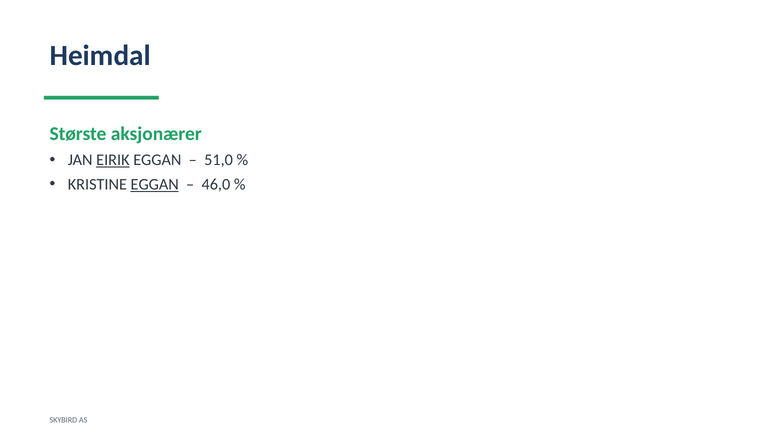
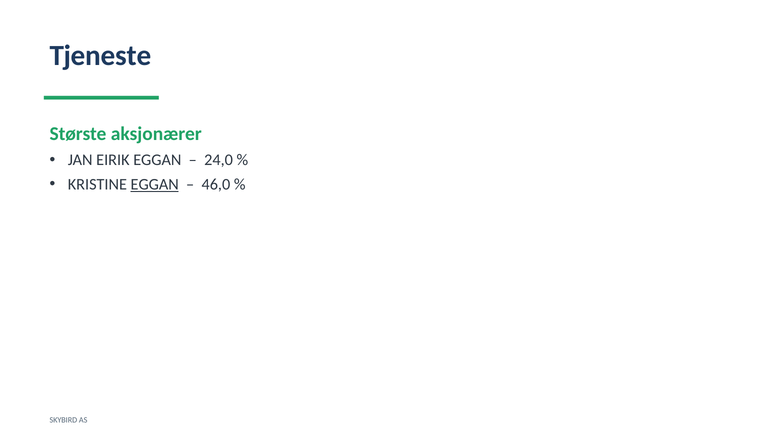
Heimdal: Heimdal -> Tjeneste (100, 56)
EIRIK underline: present -> none (113, 160)
51,0: 51,0 -> 24,0 (219, 160)
